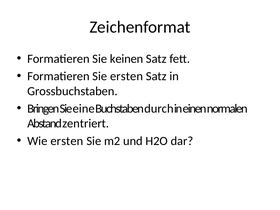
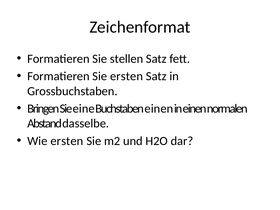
keinen: keinen -> stellen (127, 59)
Buchstaben durch: durch -> einen (159, 109)
zentriert: zentriert -> dasselbe (86, 123)
